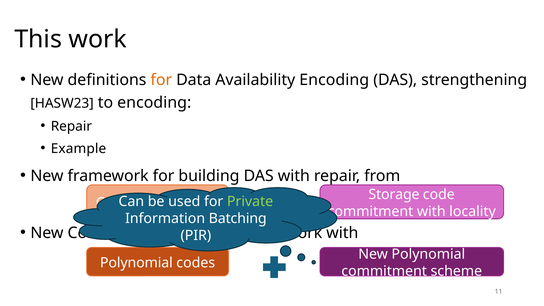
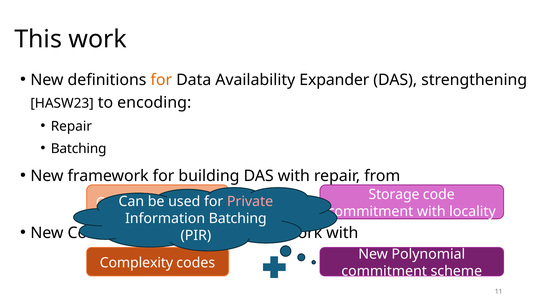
Availability Encoding: Encoding -> Expander (334, 80)
Example: Example -> Batching (79, 149)
Private colour: light green -> pink (250, 202)
Polynomial: Polynomial -> Complexity (136, 263)
